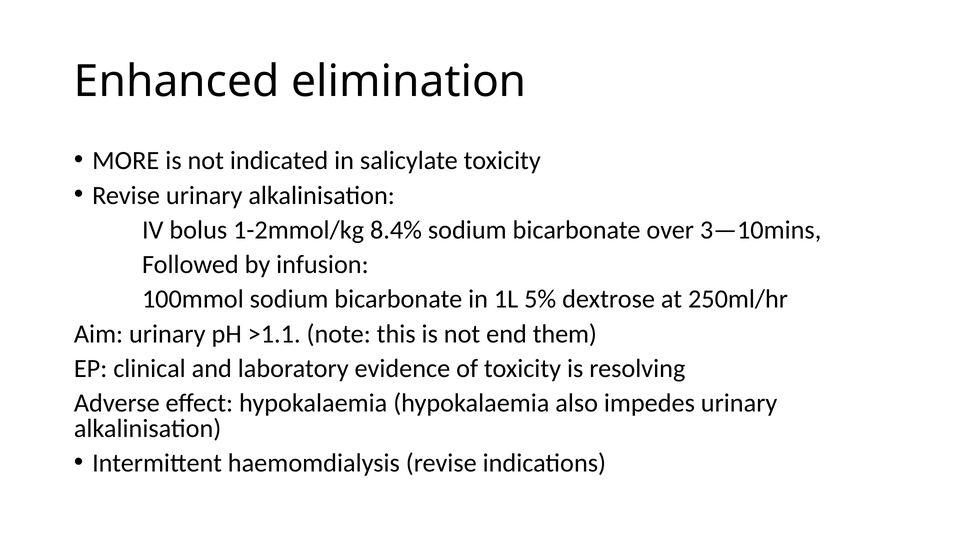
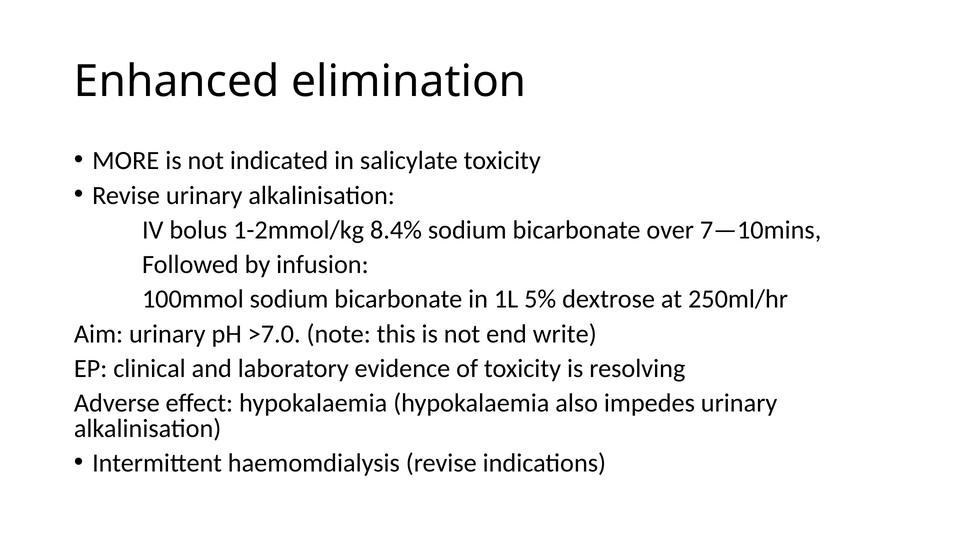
3—10mins: 3—10mins -> 7—10mins (761, 230)
>1.1: >1.1 -> >7.0 (274, 334)
them: them -> write (565, 334)
